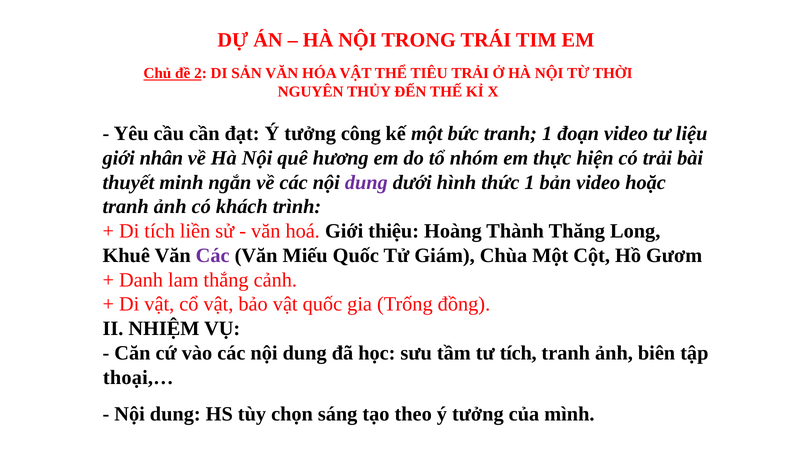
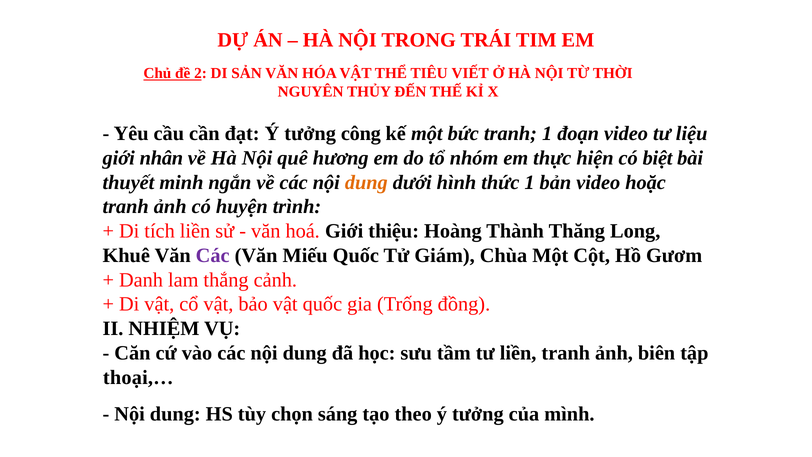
TIÊU TRẢI: TRẢI -> VIẾT (470, 73)
có trải: trải -> biệt (658, 158)
dung colour: purple -> orange (366, 182)
khách: khách -> huyện (242, 207)
tư tích: tích -> liền (518, 353)
